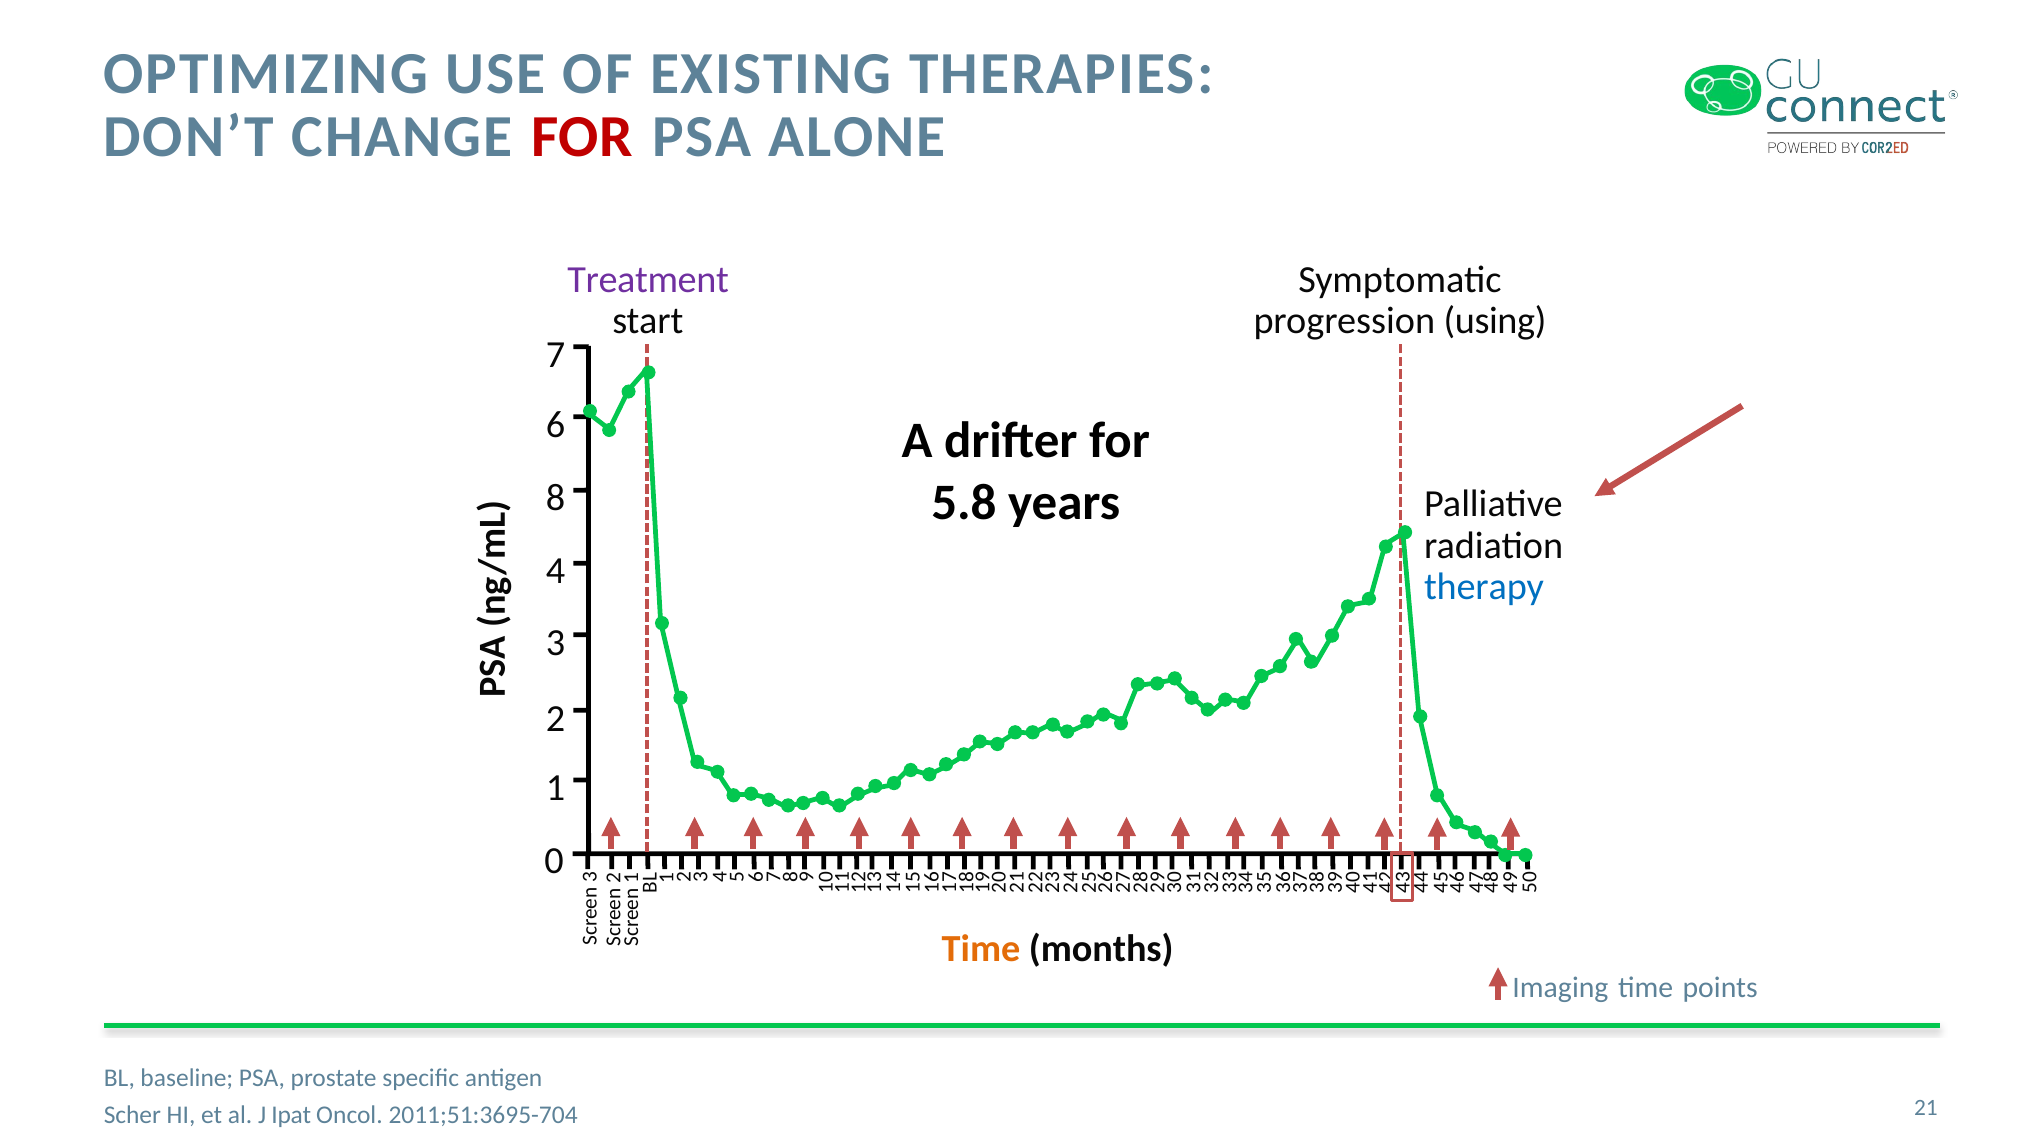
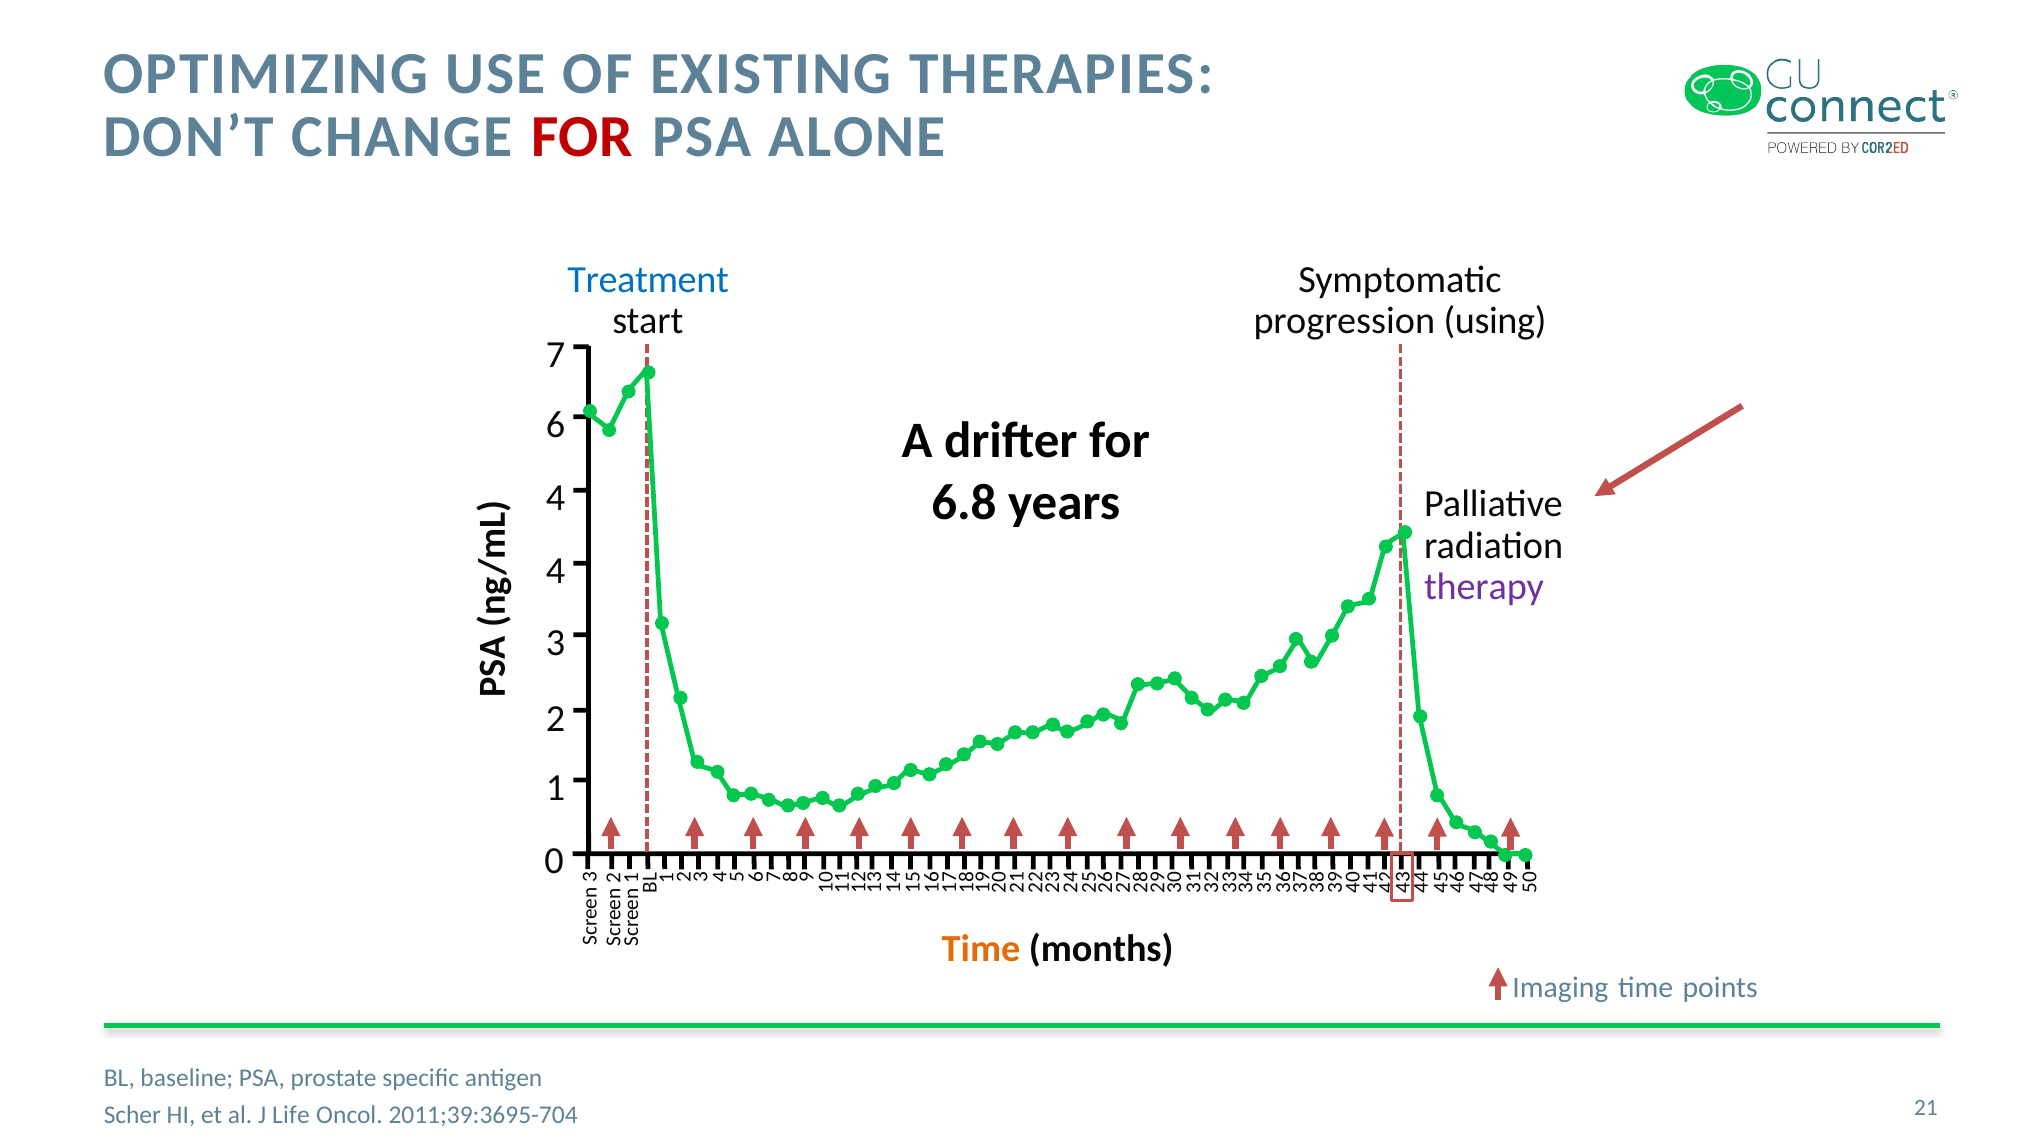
Treatment colour: purple -> blue (648, 280)
5.8: 5.8 -> 6.8 (964, 502)
8: 8 -> 4 (556, 498)
therapy colour: blue -> purple (1484, 587)
Ipat: Ipat -> Life (291, 1114)
2011;51:3695-704: 2011;51:3695-704 -> 2011;39:3695-704 (483, 1114)
